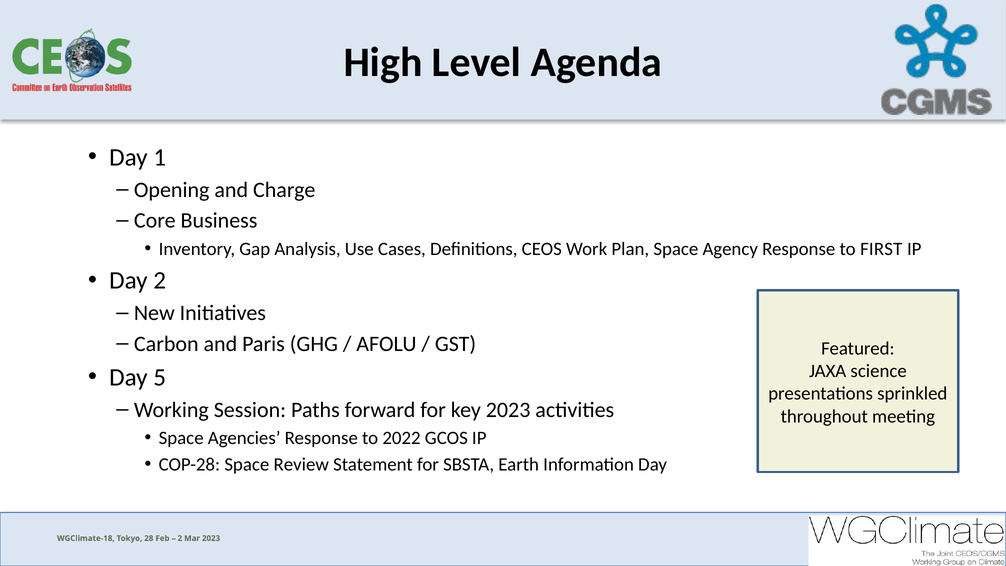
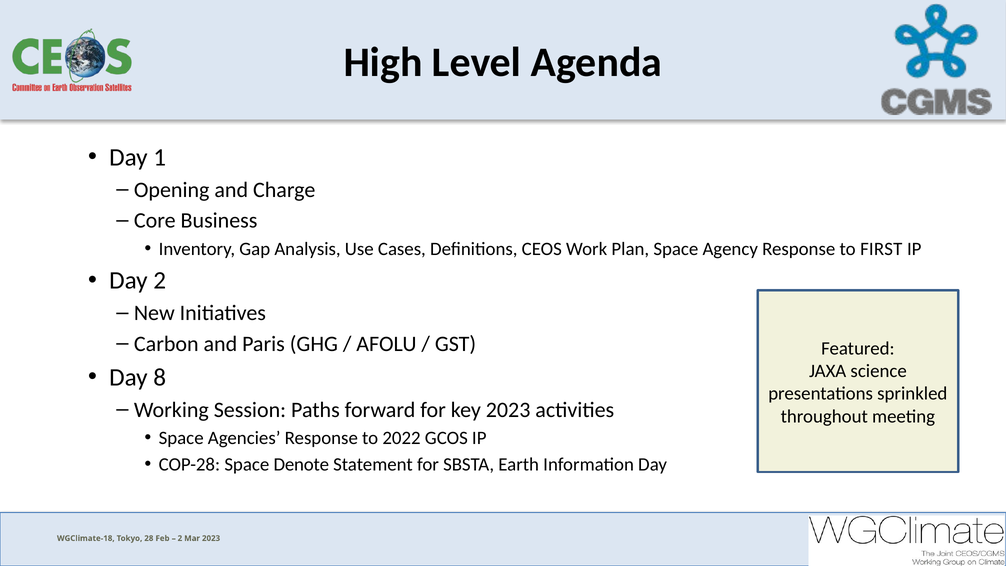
5: 5 -> 8 (160, 377)
Review: Review -> Denote (301, 464)
